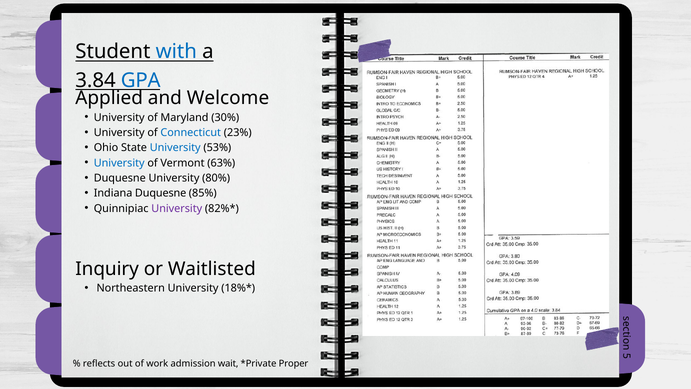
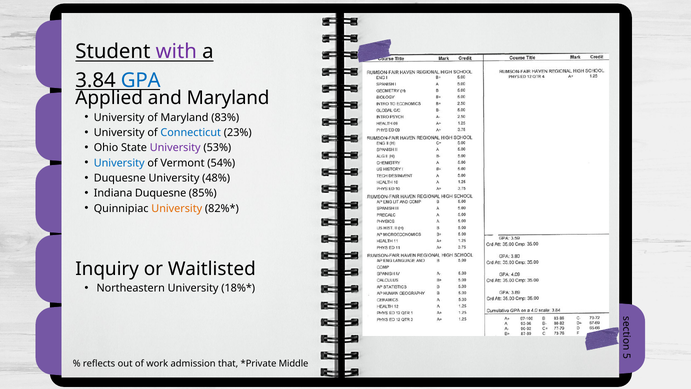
with colour: blue -> purple (176, 52)
and Welcome: Welcome -> Maryland (228, 98)
30%: 30% -> 83% (225, 117)
University colour: blue -> purple (175, 148)
63%: 63% -> 54% (221, 163)
80%: 80% -> 48% (216, 178)
University colour: purple -> orange (177, 208)
wait: wait -> that (228, 363)
Proper: Proper -> Middle (294, 363)
